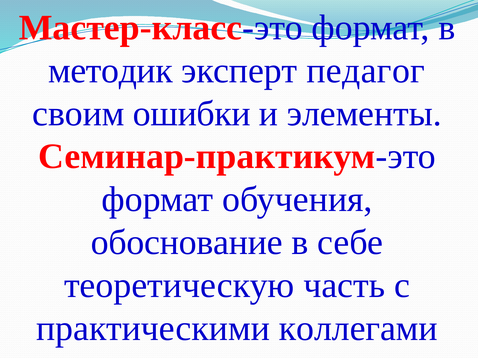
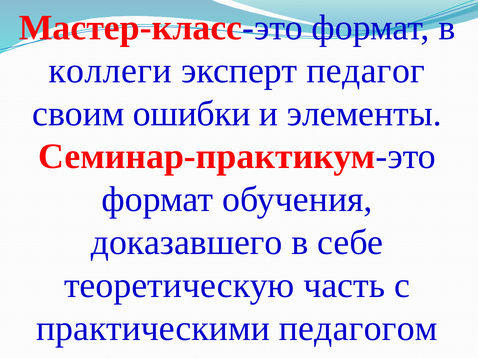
методик: методик -> коллеги (110, 71)
обоснование: обоснование -> доказавшего (187, 243)
коллегами: коллегами -> педагогом (358, 329)
